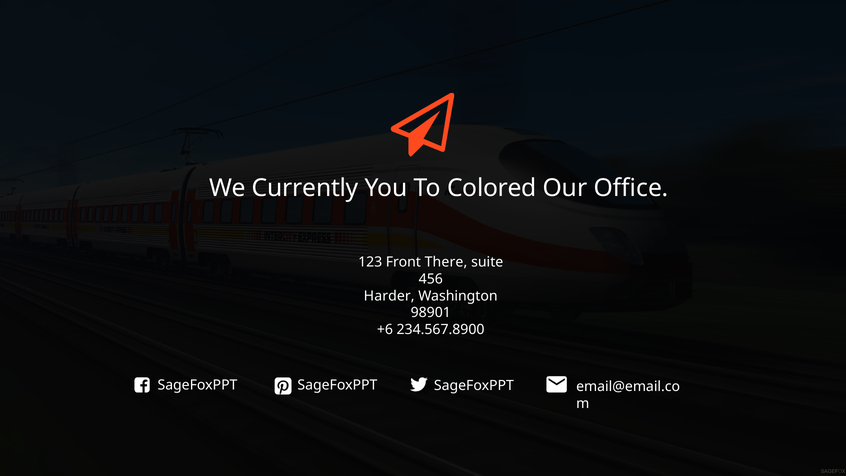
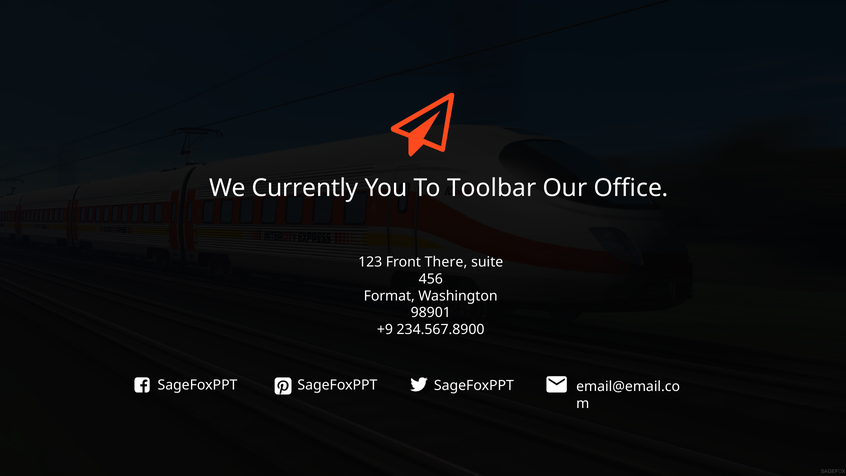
Colored: Colored -> Toolbar (492, 188)
Harder: Harder -> Format (389, 296)
+6: +6 -> +9 (385, 330)
